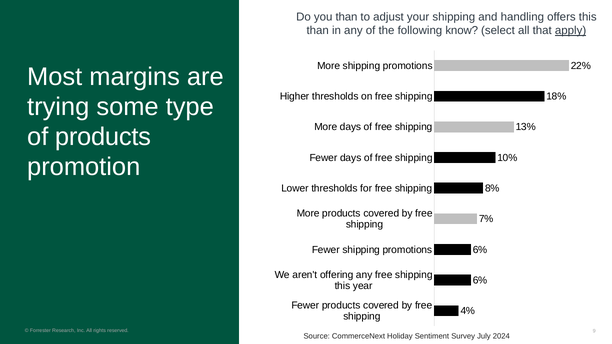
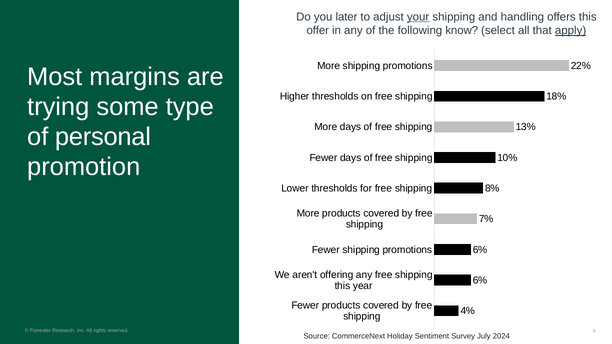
you than: than -> later (347, 17)
your underline: none -> present (418, 17)
than: than -> offer (318, 31)
of products: products -> personal (103, 137)
